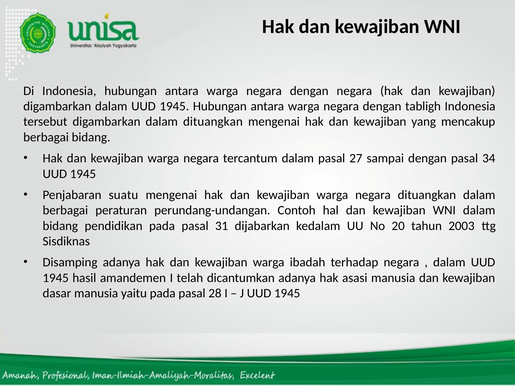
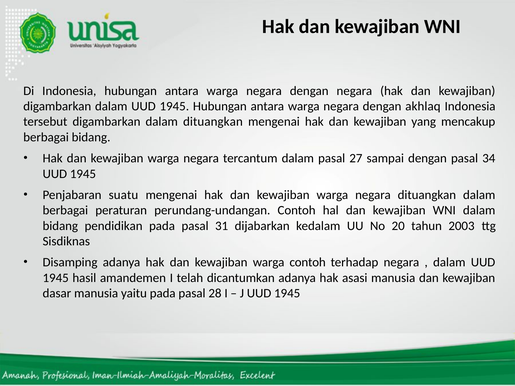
tabligh: tabligh -> akhlaq (423, 106)
warga ibadah: ibadah -> contoh (308, 263)
